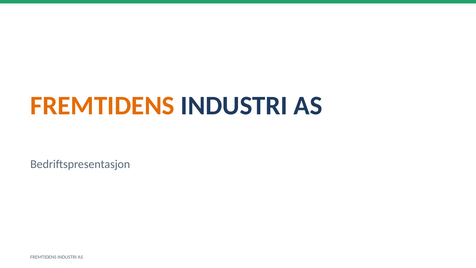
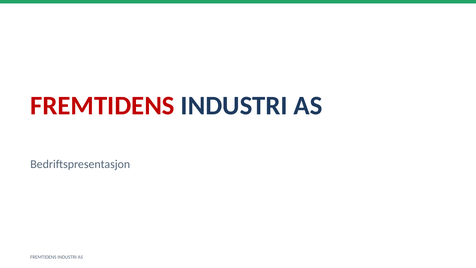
FREMTIDENS colour: orange -> red (102, 106)
